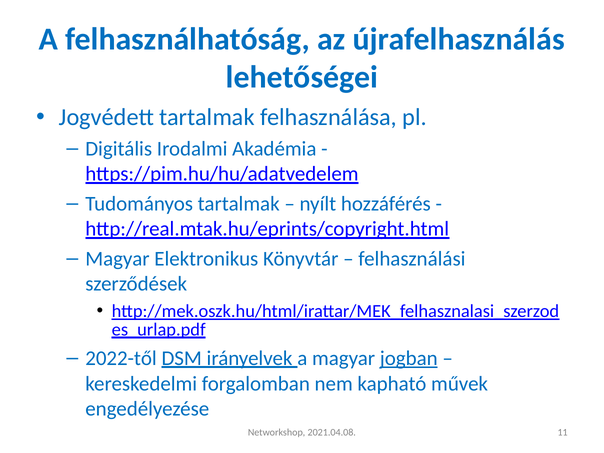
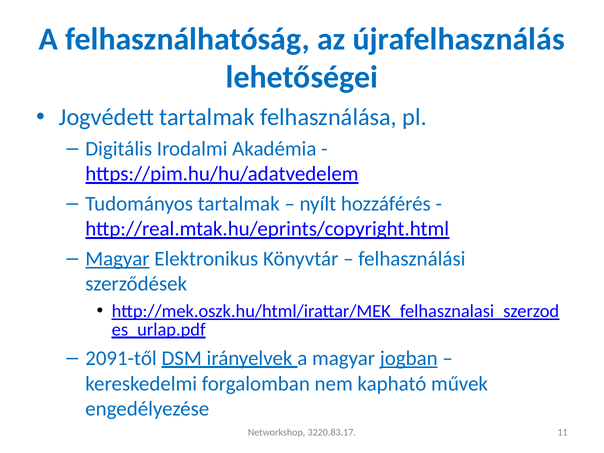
Magyar underline: none -> present (117, 259)
2022-től: 2022-től -> 2091-től (121, 358)
2021.04.08: 2021.04.08 -> 3220.83.17 (332, 433)
